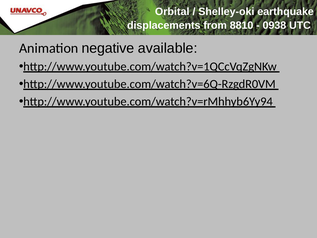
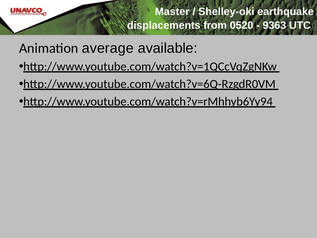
Orbital: Orbital -> Master (172, 12)
8810: 8810 -> 0520 (242, 25)
0938: 0938 -> 9363 (274, 25)
negative: negative -> average (108, 48)
